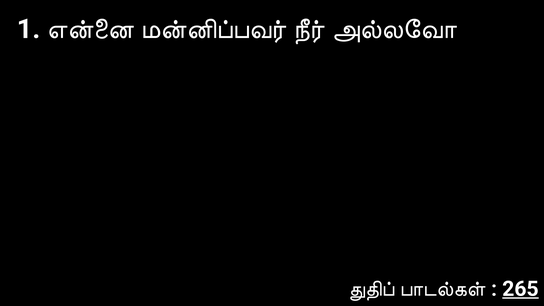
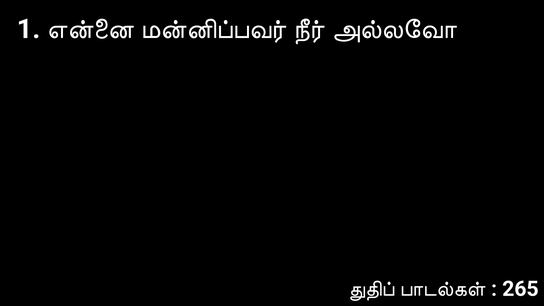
265 underline: present -> none (520, 289)
